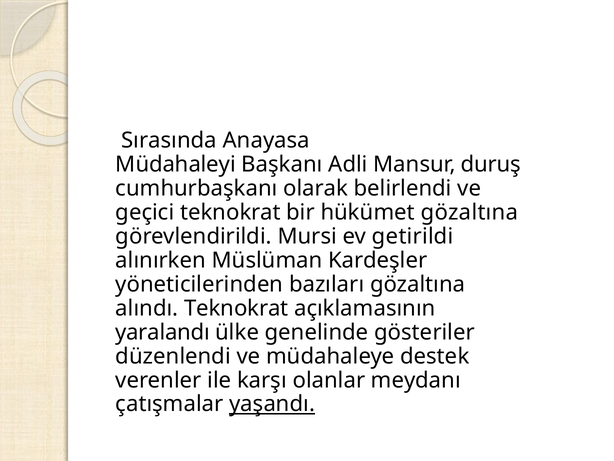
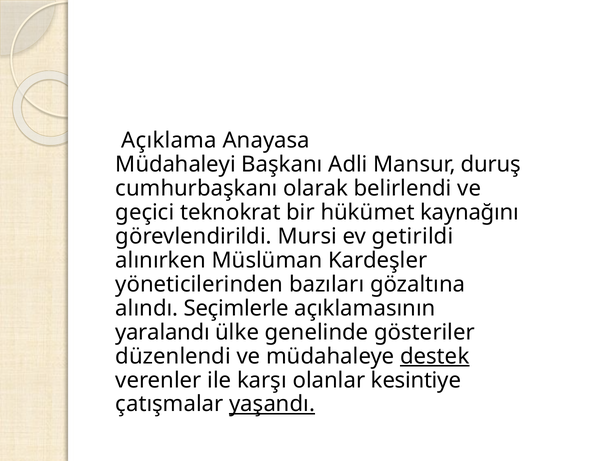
Sırasında: Sırasında -> Açıklama (169, 140)
hükümet gözaltına: gözaltına -> kaynağını (470, 212)
alındı Teknokrat: Teknokrat -> Seçimlerle (236, 308)
destek underline: none -> present (435, 356)
meydanı: meydanı -> kesintiye (416, 380)
